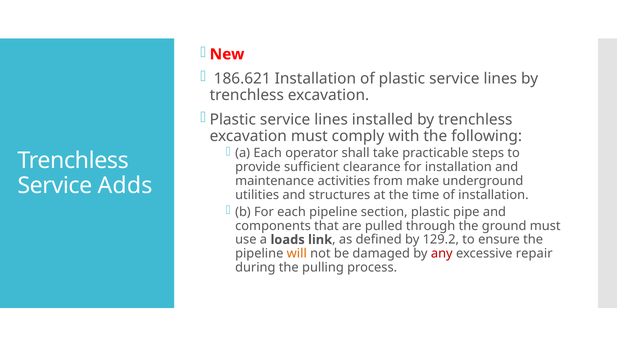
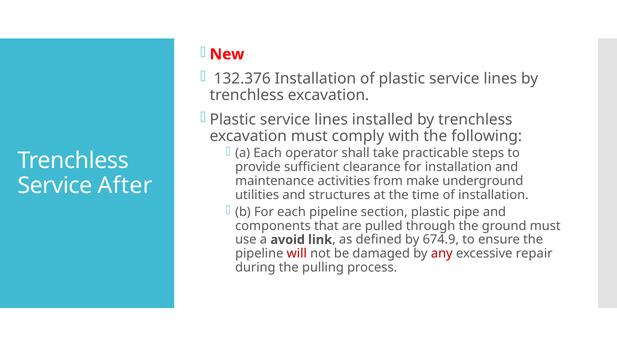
186.621: 186.621 -> 132.376 (242, 79)
Adds: Adds -> After (125, 186)
loads: loads -> avoid (288, 240)
129.2: 129.2 -> 674.9 (441, 240)
will colour: orange -> red (297, 254)
